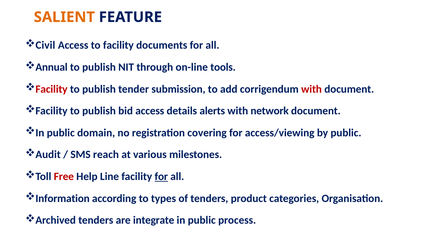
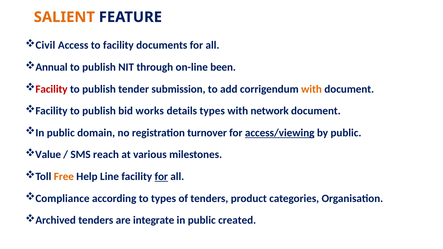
tools: tools -> been (223, 67)
with colour: red -> orange (311, 89)
bid access: access -> works (150, 111)
details alerts: alerts -> types (212, 111)
covering: covering -> turnover (207, 133)
access/viewing underline: none -> present (280, 133)
Audit: Audit -> Value (48, 155)
Free colour: red -> orange (64, 177)
Information: Information -> Compliance (62, 199)
process: process -> created (237, 220)
